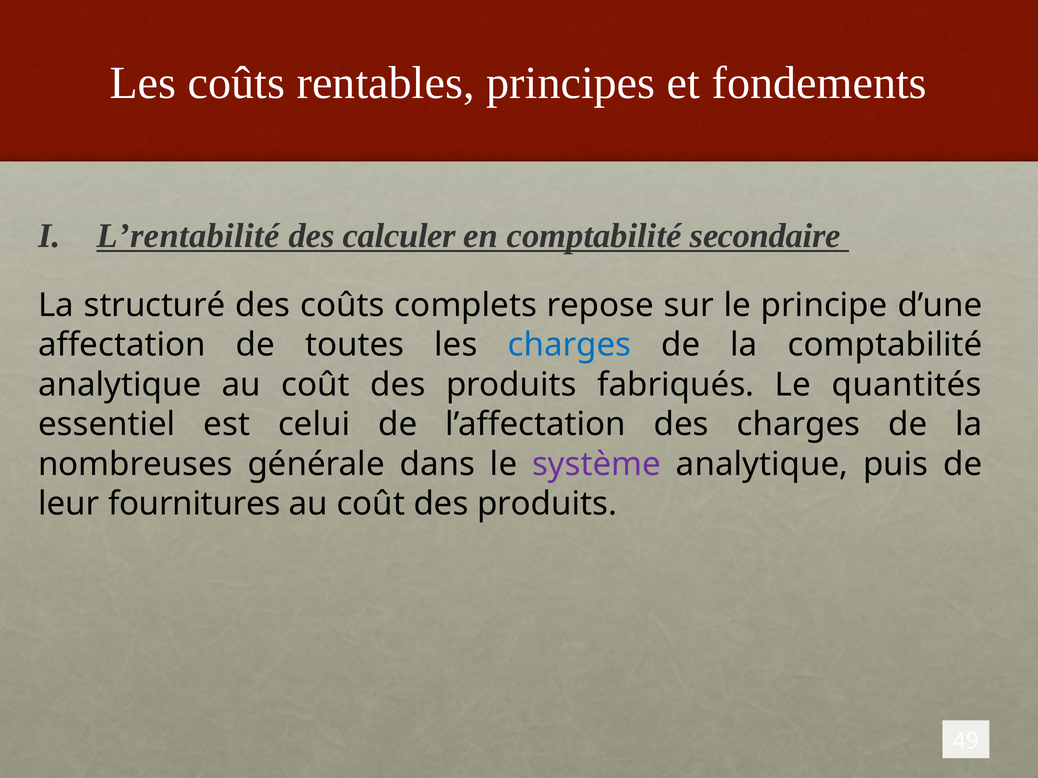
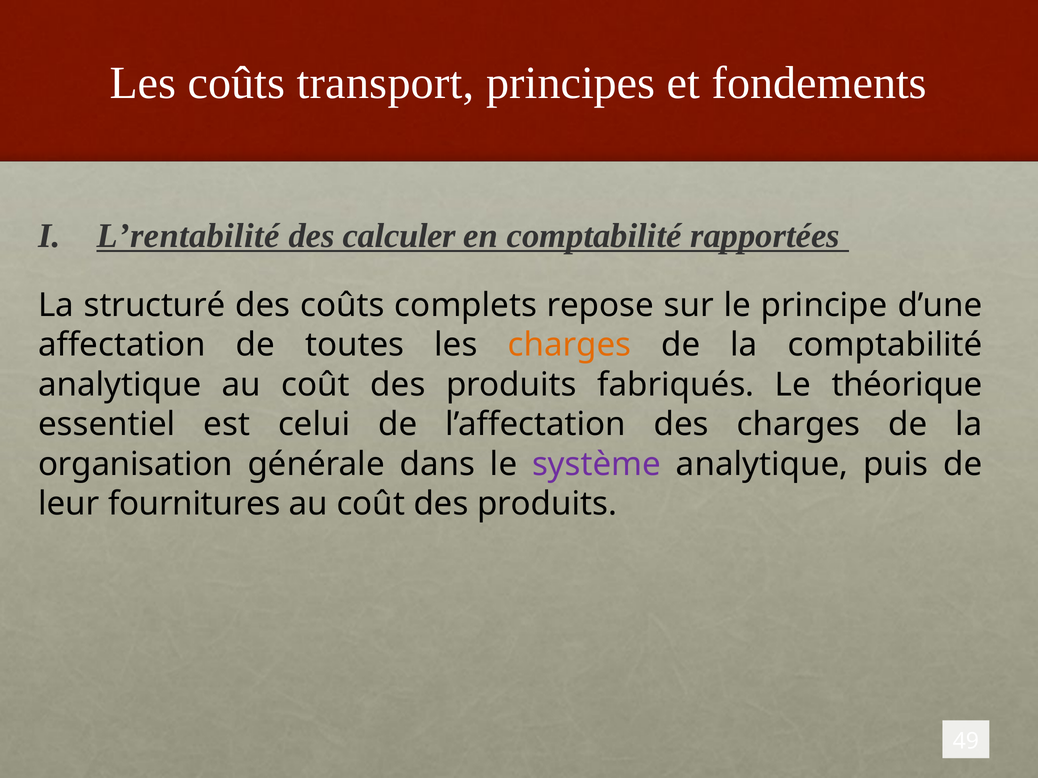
rentables: rentables -> transport (386, 83)
secondaire: secondaire -> rapportées (765, 236)
charges colour: blue -> orange (569, 345)
quantités: quantités -> théorique (907, 385)
nombreuses: nombreuses -> organisation (135, 464)
